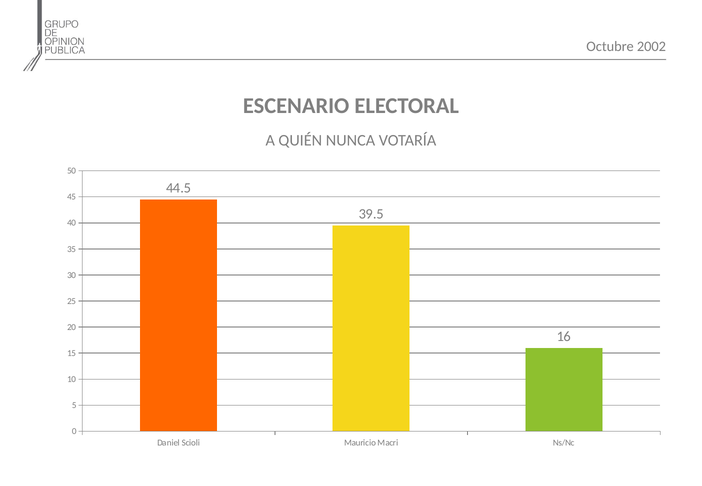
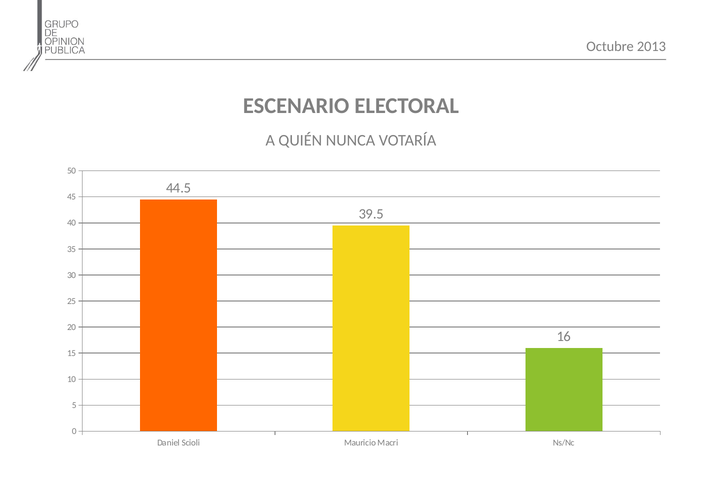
2002: 2002 -> 2013 (651, 47)
